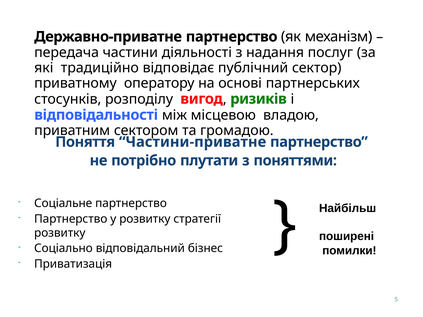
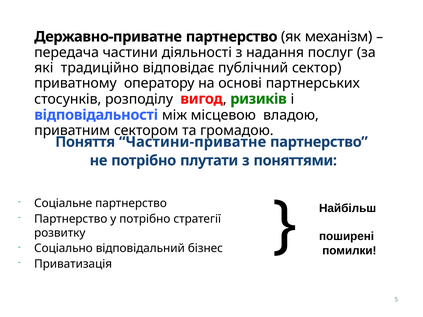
у розвитку: розвитку -> потрібно (145, 219)
